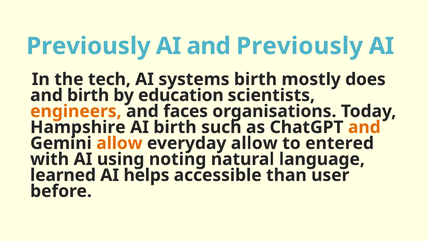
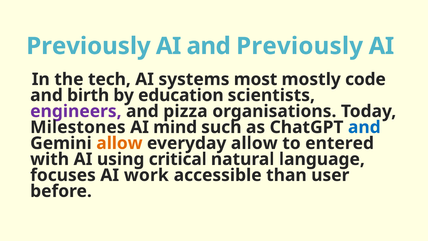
systems birth: birth -> most (256, 79)
does: does -> code (365, 79)
engineers colour: orange -> purple (76, 111)
faces: faces -> pizza (185, 111)
Hampshire: Hampshire -> Milestones (78, 127)
AI birth: birth -> mind (175, 127)
and colour: orange -> blue (364, 127)
noting: noting -> critical (178, 159)
learned: learned -> focuses (63, 175)
helps: helps -> work (146, 175)
